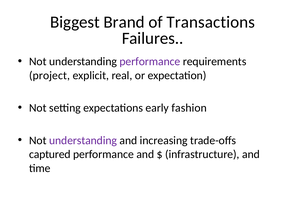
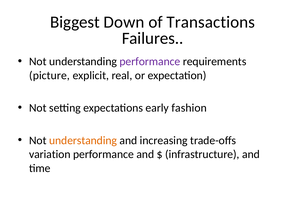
Brand: Brand -> Down (124, 22)
project: project -> picture (50, 75)
understanding colour: purple -> orange (83, 140)
captured: captured -> variation (50, 154)
